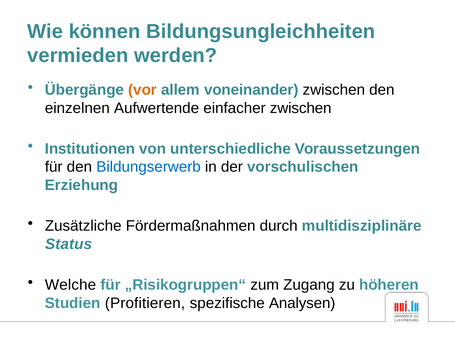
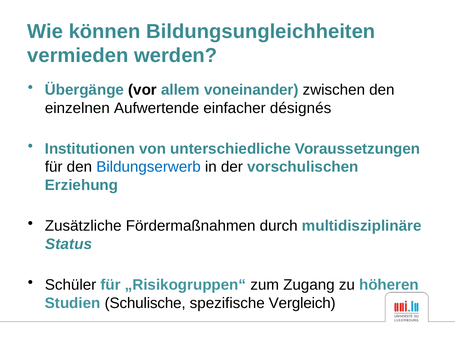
vor colour: orange -> black (143, 90)
einfacher zwischen: zwischen -> désignés (301, 108)
Welche: Welche -> Schüler (71, 285)
Profitieren: Profitieren -> Schulische (145, 303)
Analysen: Analysen -> Vergleich (302, 303)
